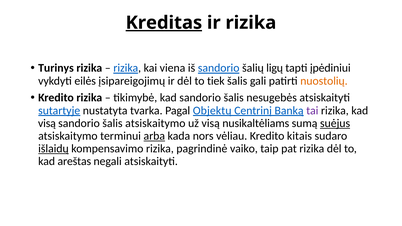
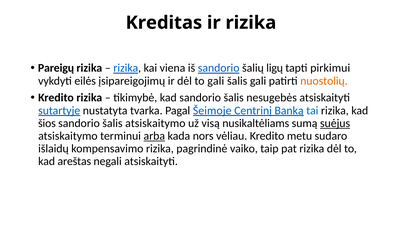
Kreditas underline: present -> none (164, 23)
Turinys: Turinys -> Pareigų (56, 68)
įpėdiniui: įpėdiniui -> pirkimui (330, 68)
to tiek: tiek -> gali (216, 81)
Objektų: Objektų -> Šeimoje (212, 111)
tai colour: purple -> blue (312, 111)
visą: visą -> šios (47, 123)
kitais: kitais -> metu (300, 136)
išlaidų underline: present -> none (53, 149)
